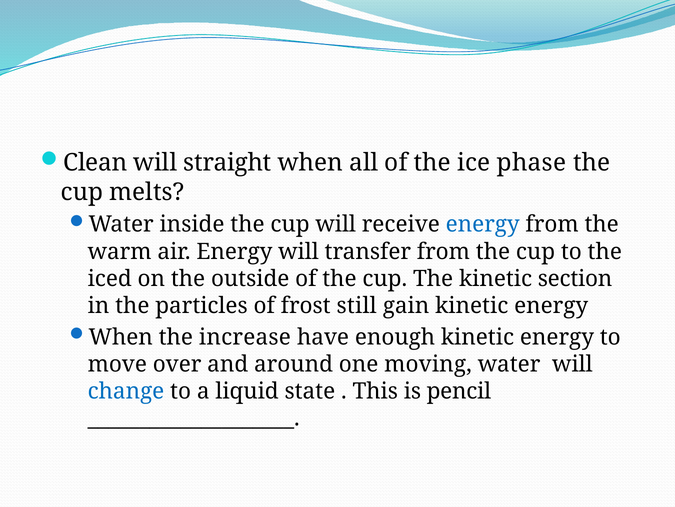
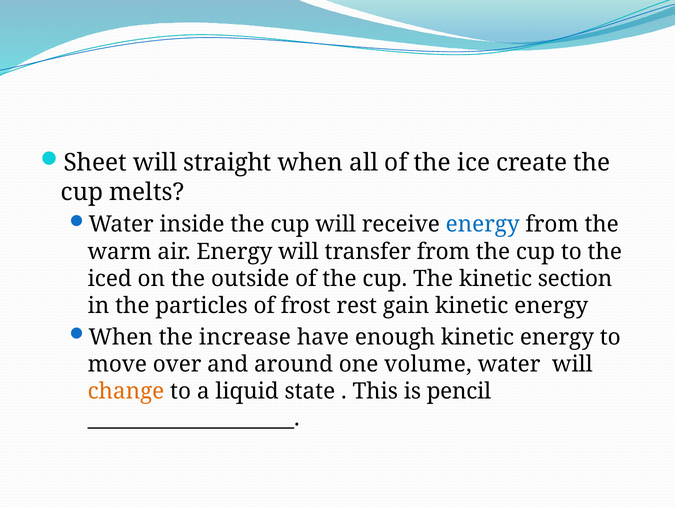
Clean: Clean -> Sheet (95, 163)
phase: phase -> create (532, 163)
still: still -> rest (357, 305)
moving: moving -> volume (428, 364)
change colour: blue -> orange (126, 391)
